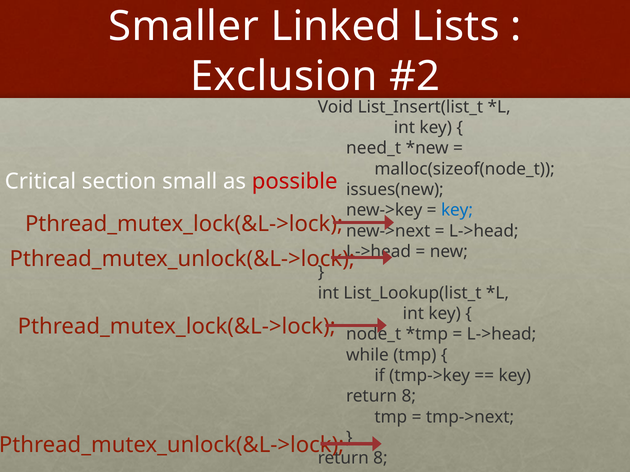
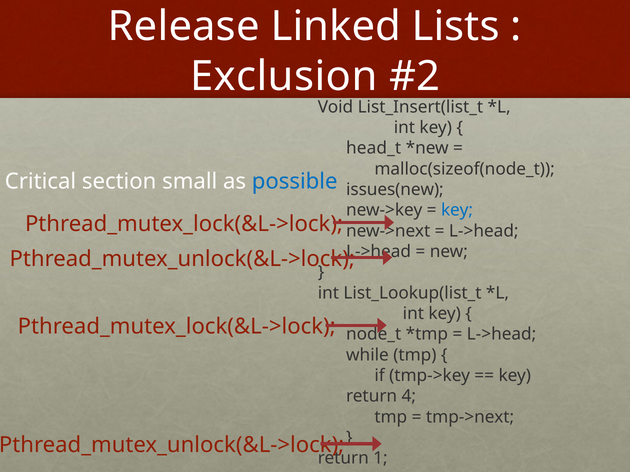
Smaller: Smaller -> Release (184, 26)
need_t: need_t -> head_t (374, 148)
possible colour: red -> blue (295, 182)
8: 8 -> 4 (409, 397)
8: 8 -> 1 (380, 459)
